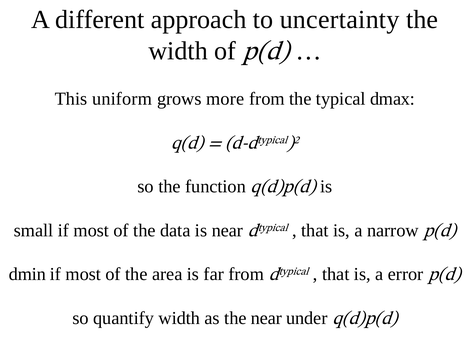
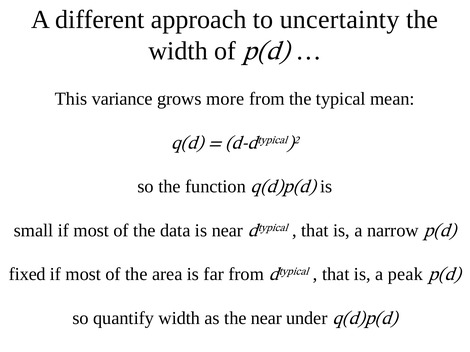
uniform: uniform -> variance (122, 99)
dmax: dmax -> mean (392, 99)
dmin: dmin -> fixed (27, 275)
error: error -> peak (405, 275)
